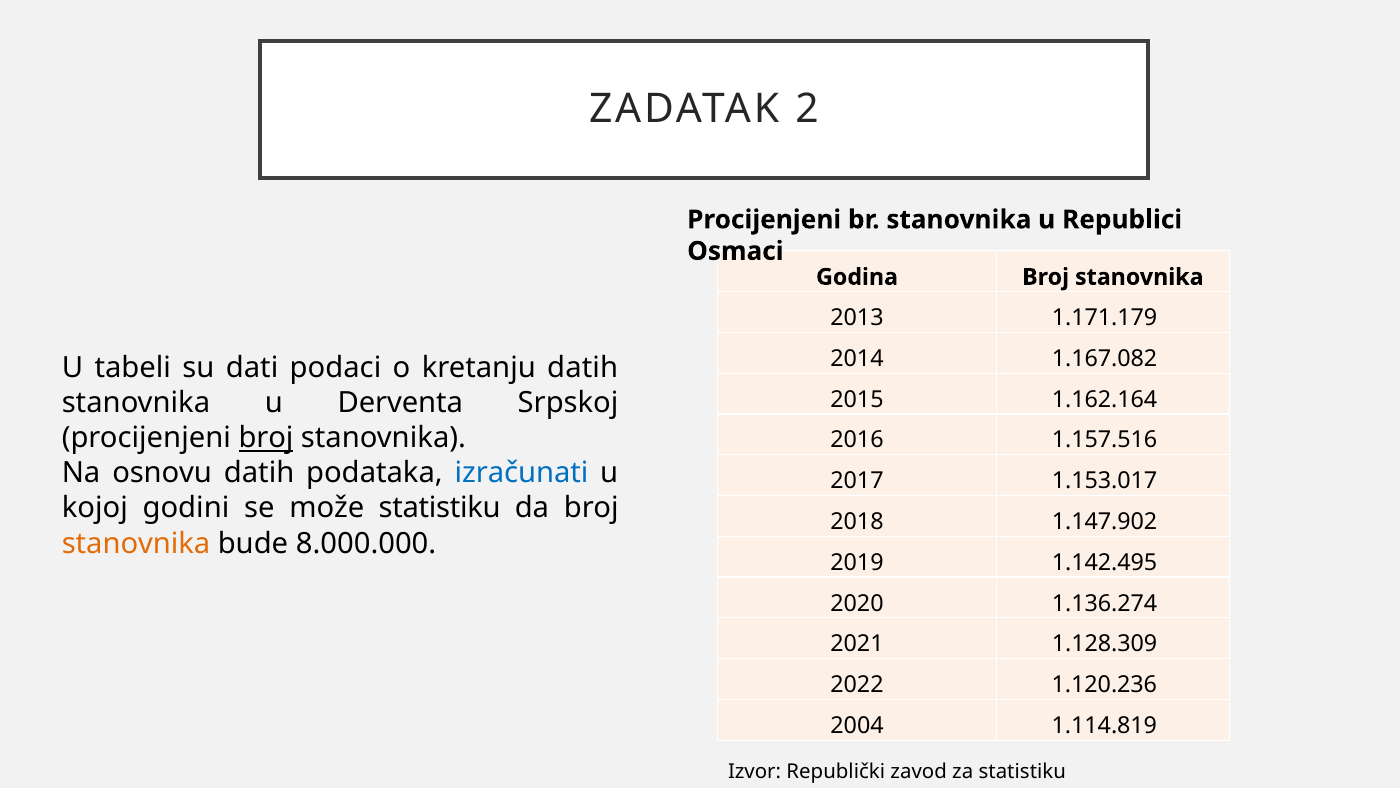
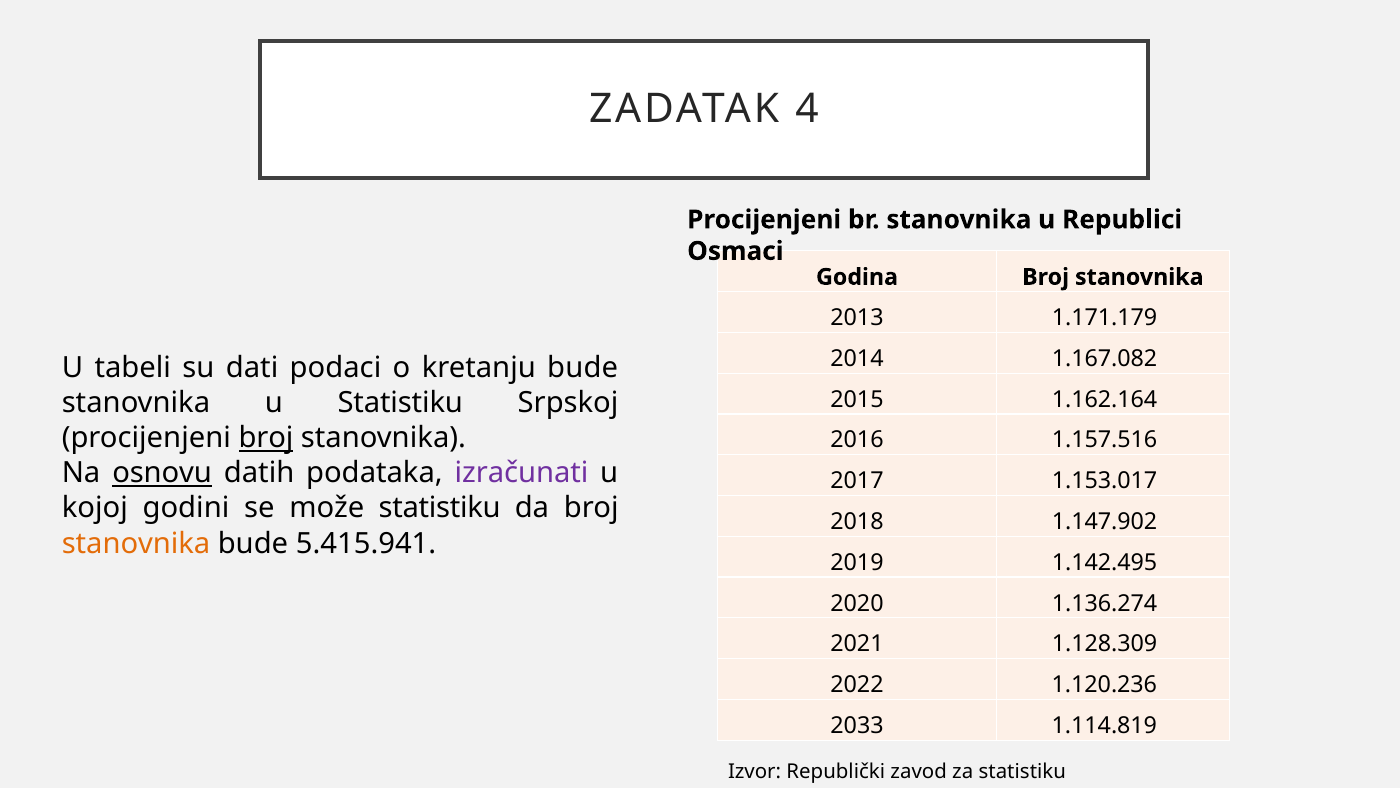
2: 2 -> 4 (807, 109)
kretanju datih: datih -> bude (583, 368)
u Derventa: Derventa -> Statistiku (400, 403)
osnovu underline: none -> present (162, 473)
izračunati colour: blue -> purple (522, 473)
8.000.000: 8.000.000 -> 5.415.941 (366, 543)
2004: 2004 -> 2033 (857, 725)
